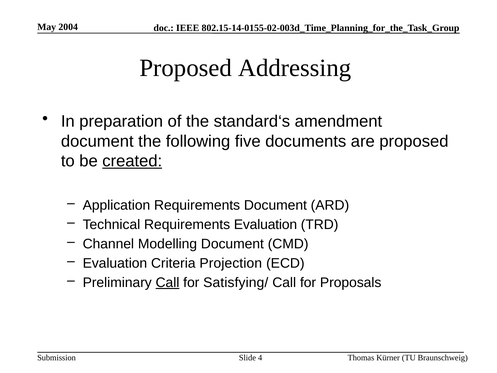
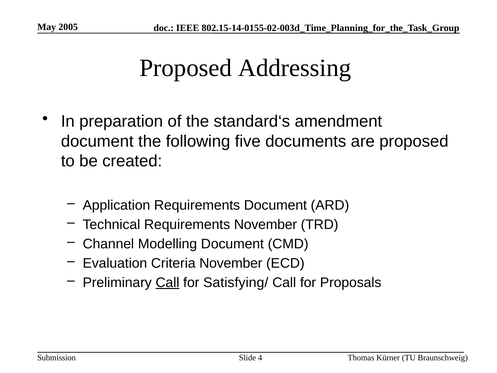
2004: 2004 -> 2005 (68, 27)
created underline: present -> none (132, 161)
Requirements Evaluation: Evaluation -> November (265, 224)
Criteria Projection: Projection -> November (231, 263)
